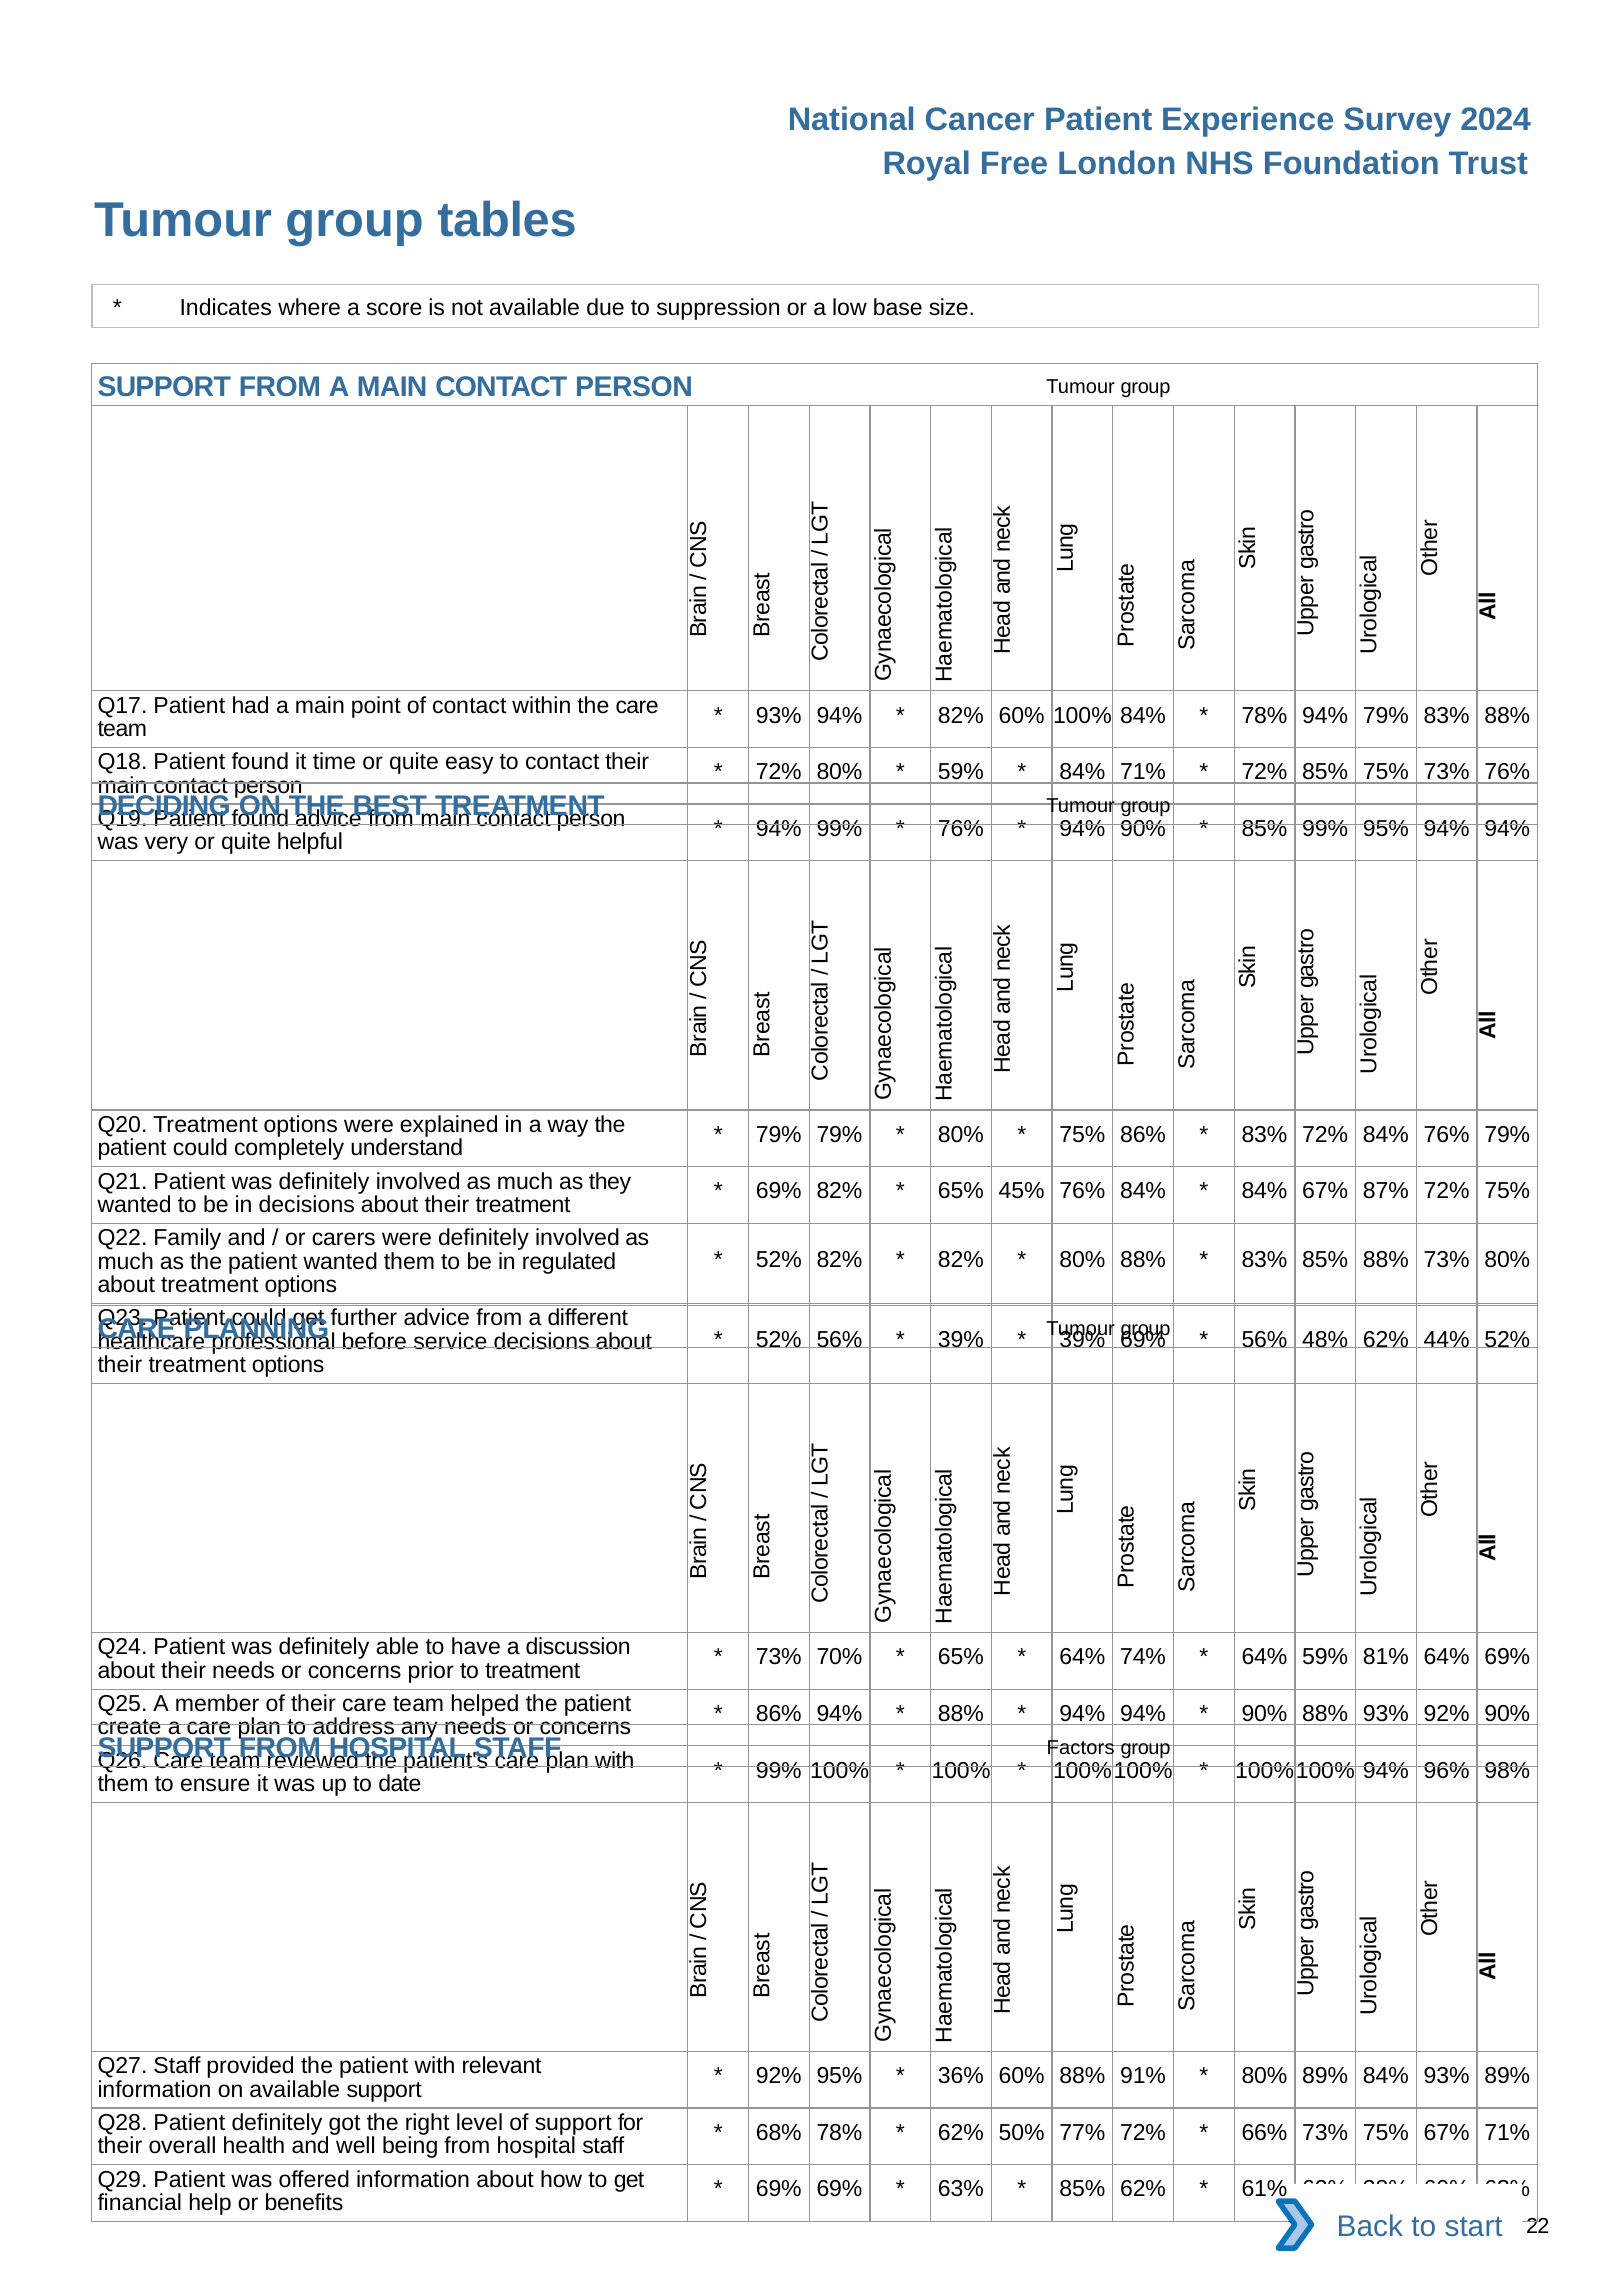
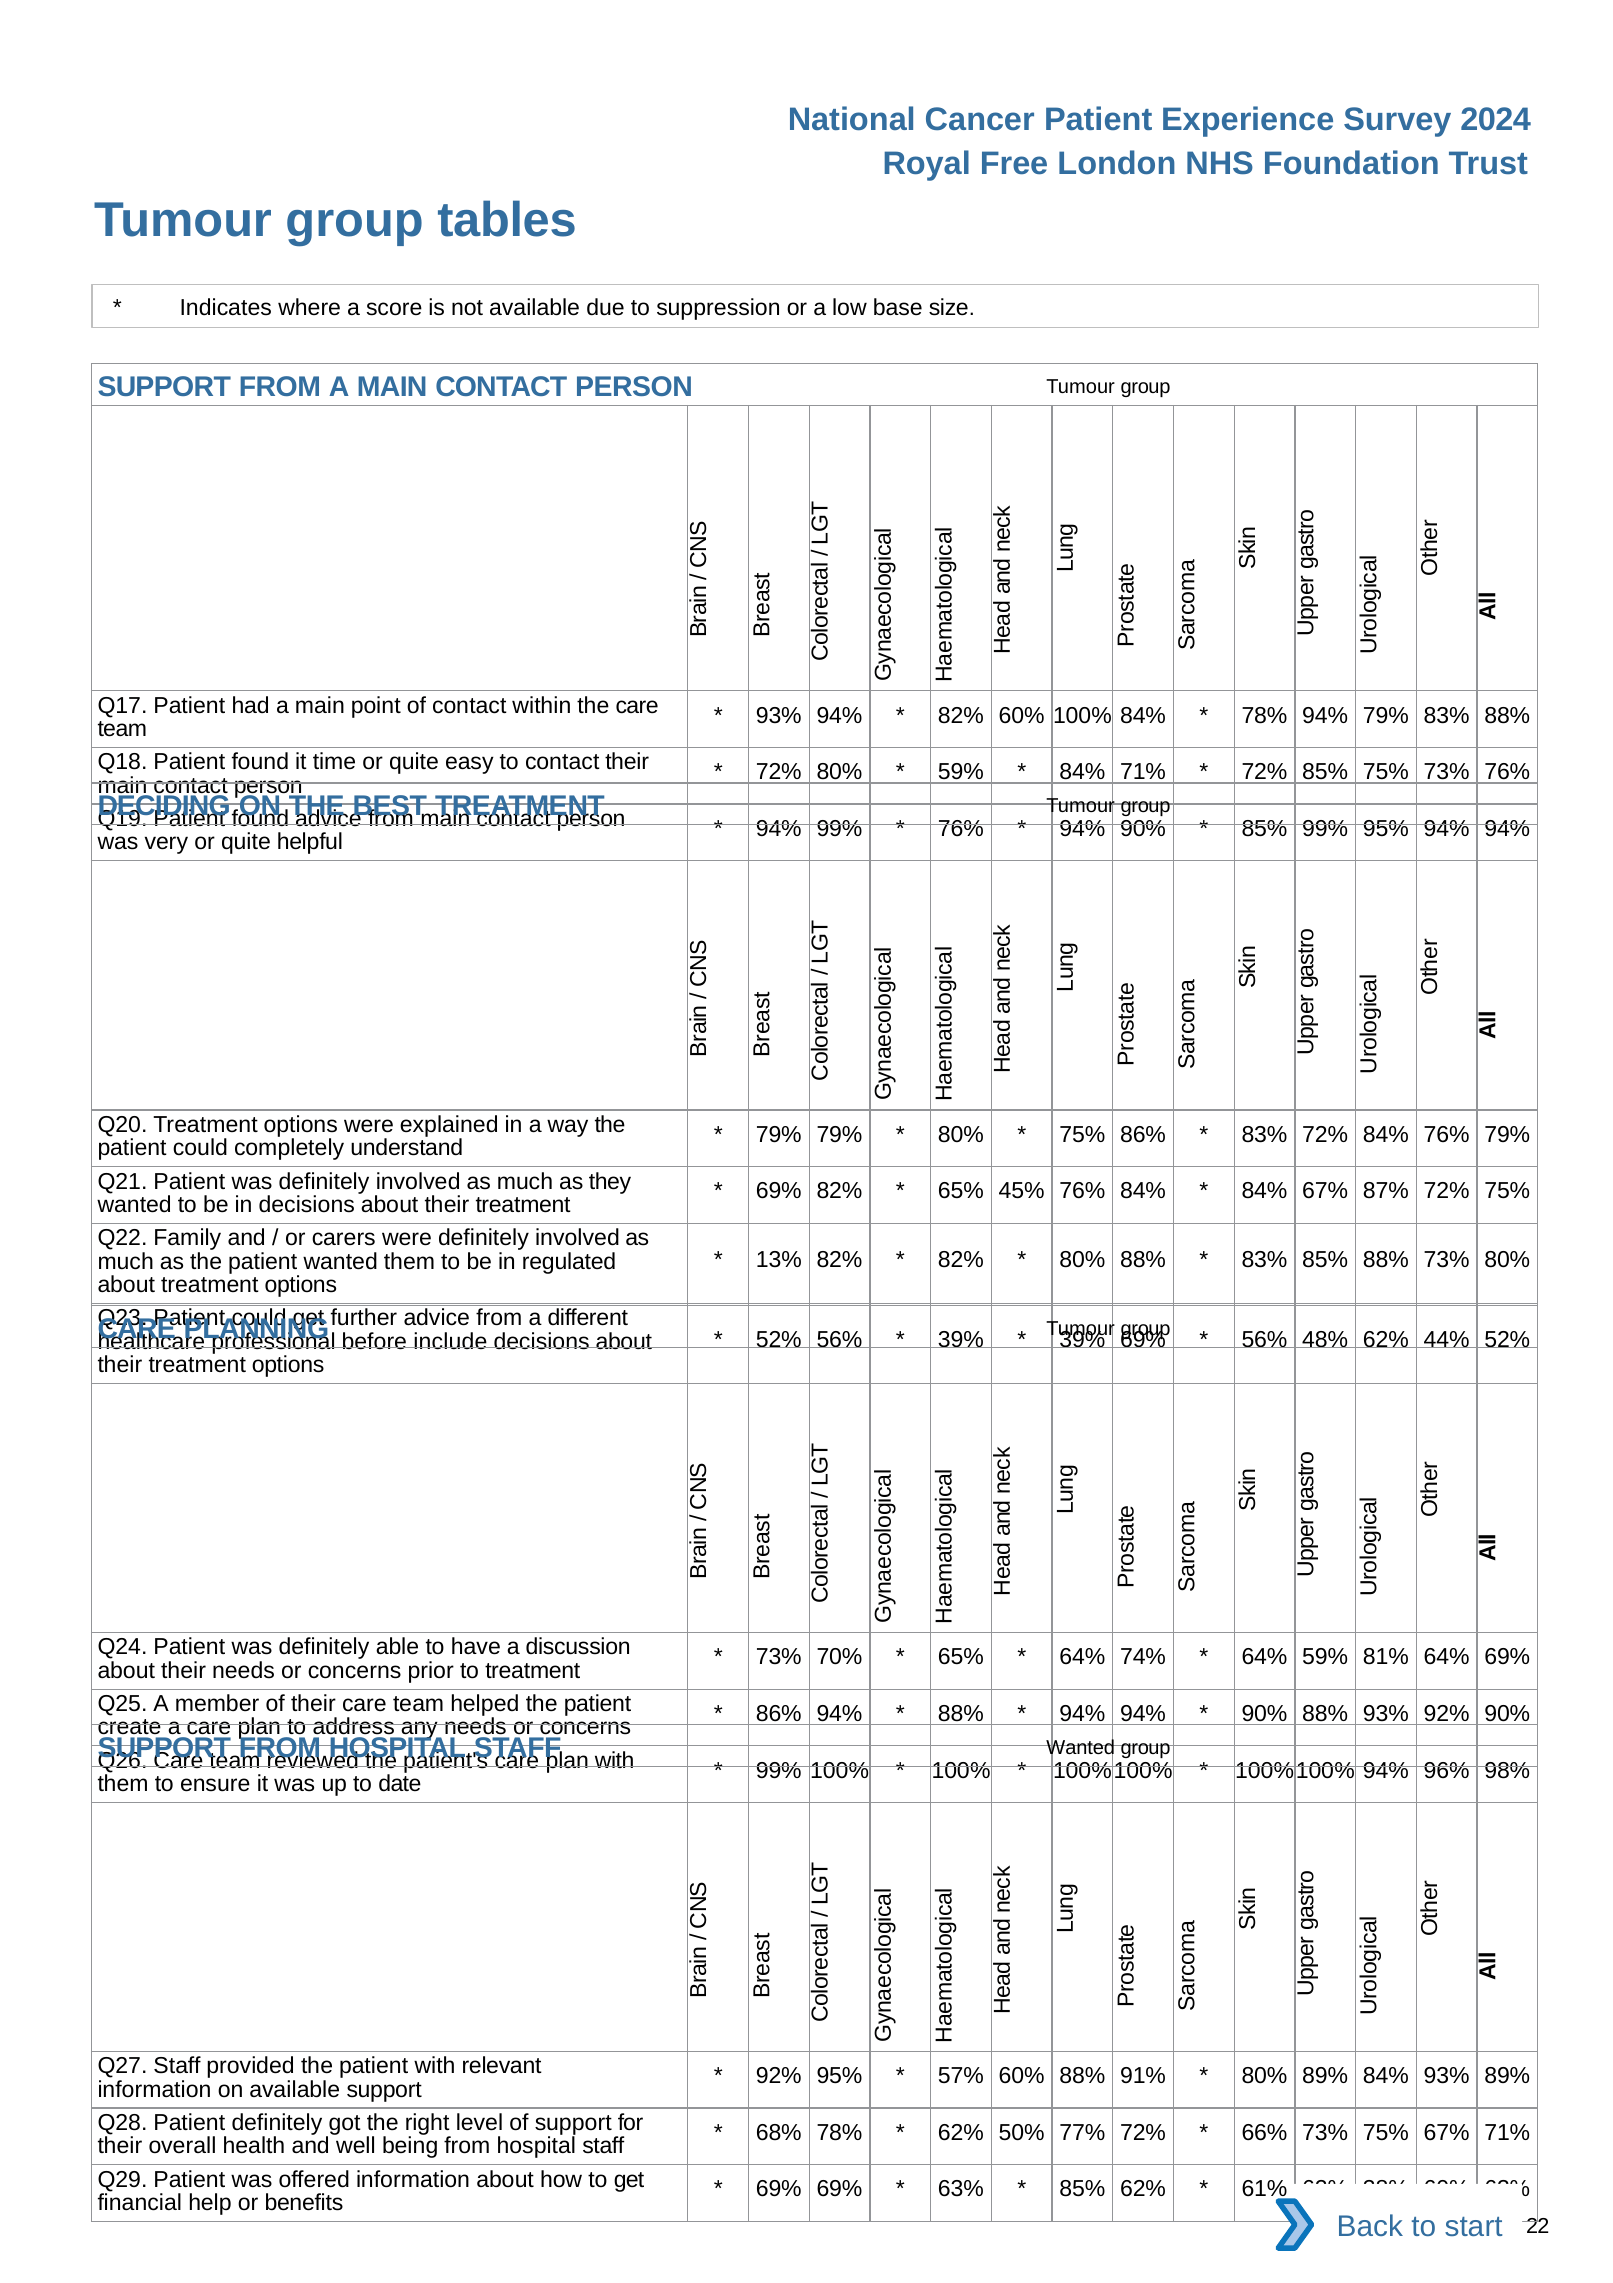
52%: 52% -> 13% (779, 1259)
service: service -> include (450, 1341)
Factors: Factors -> Wanted (1081, 1747)
36%: 36% -> 57% (961, 2076)
